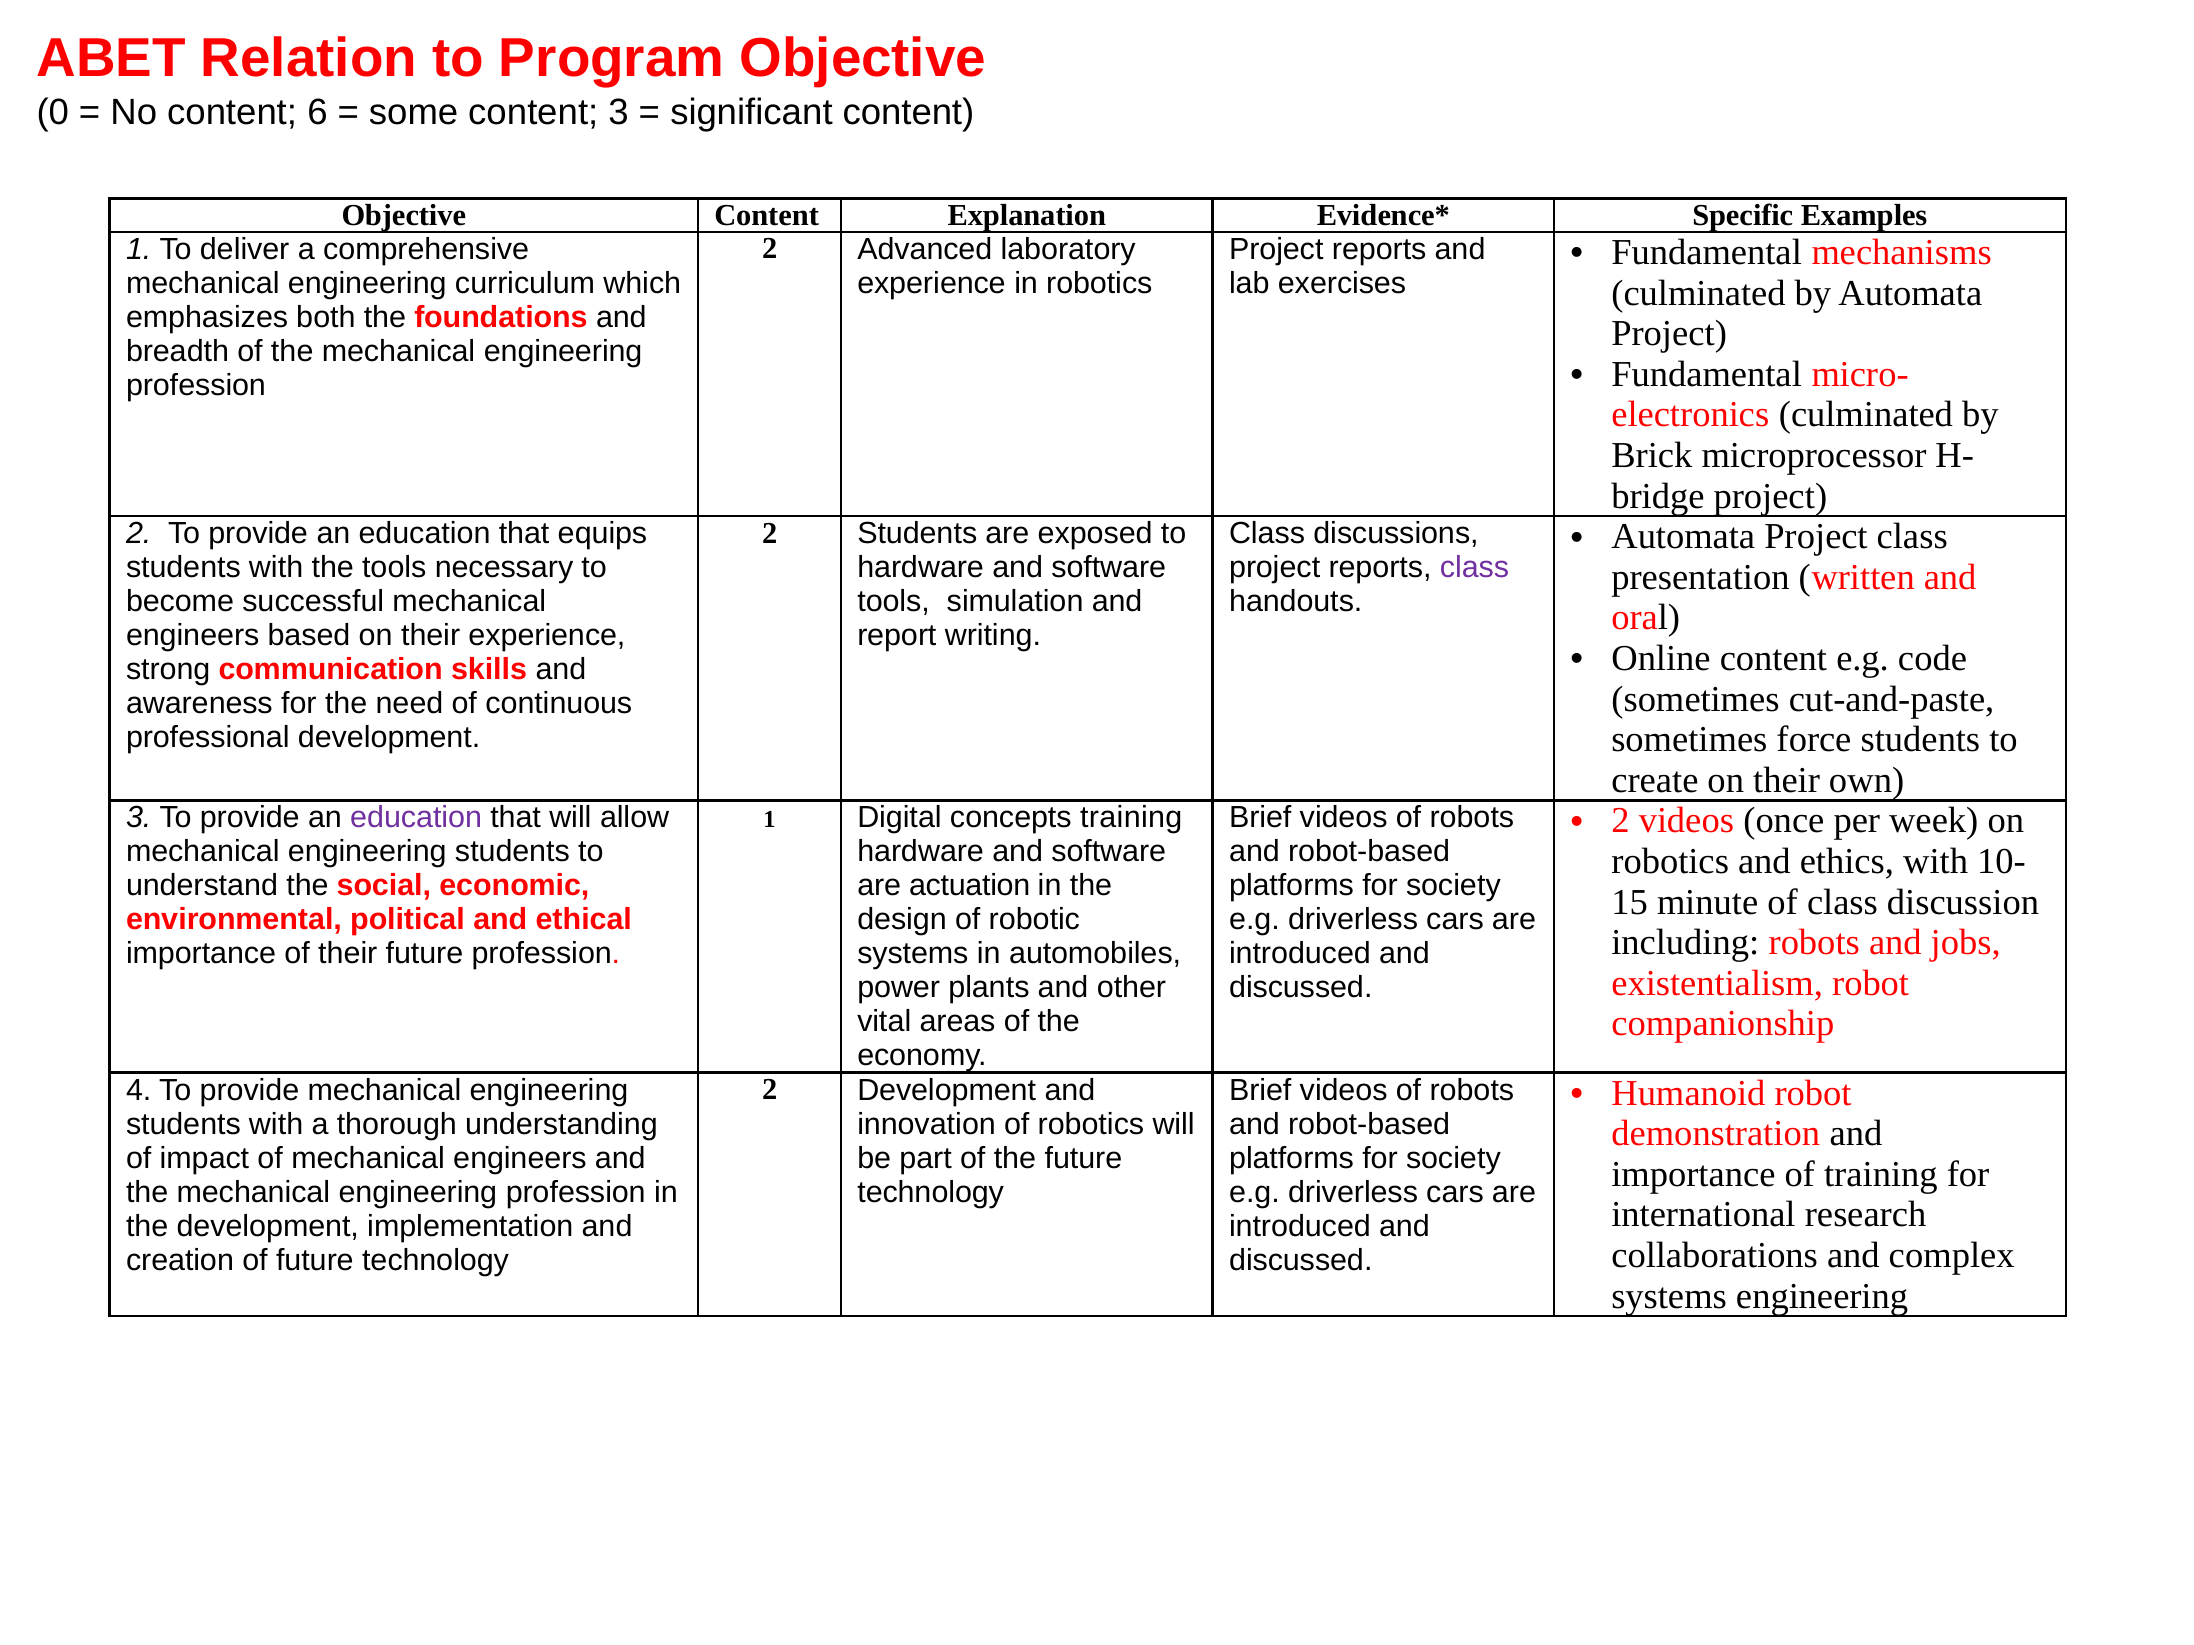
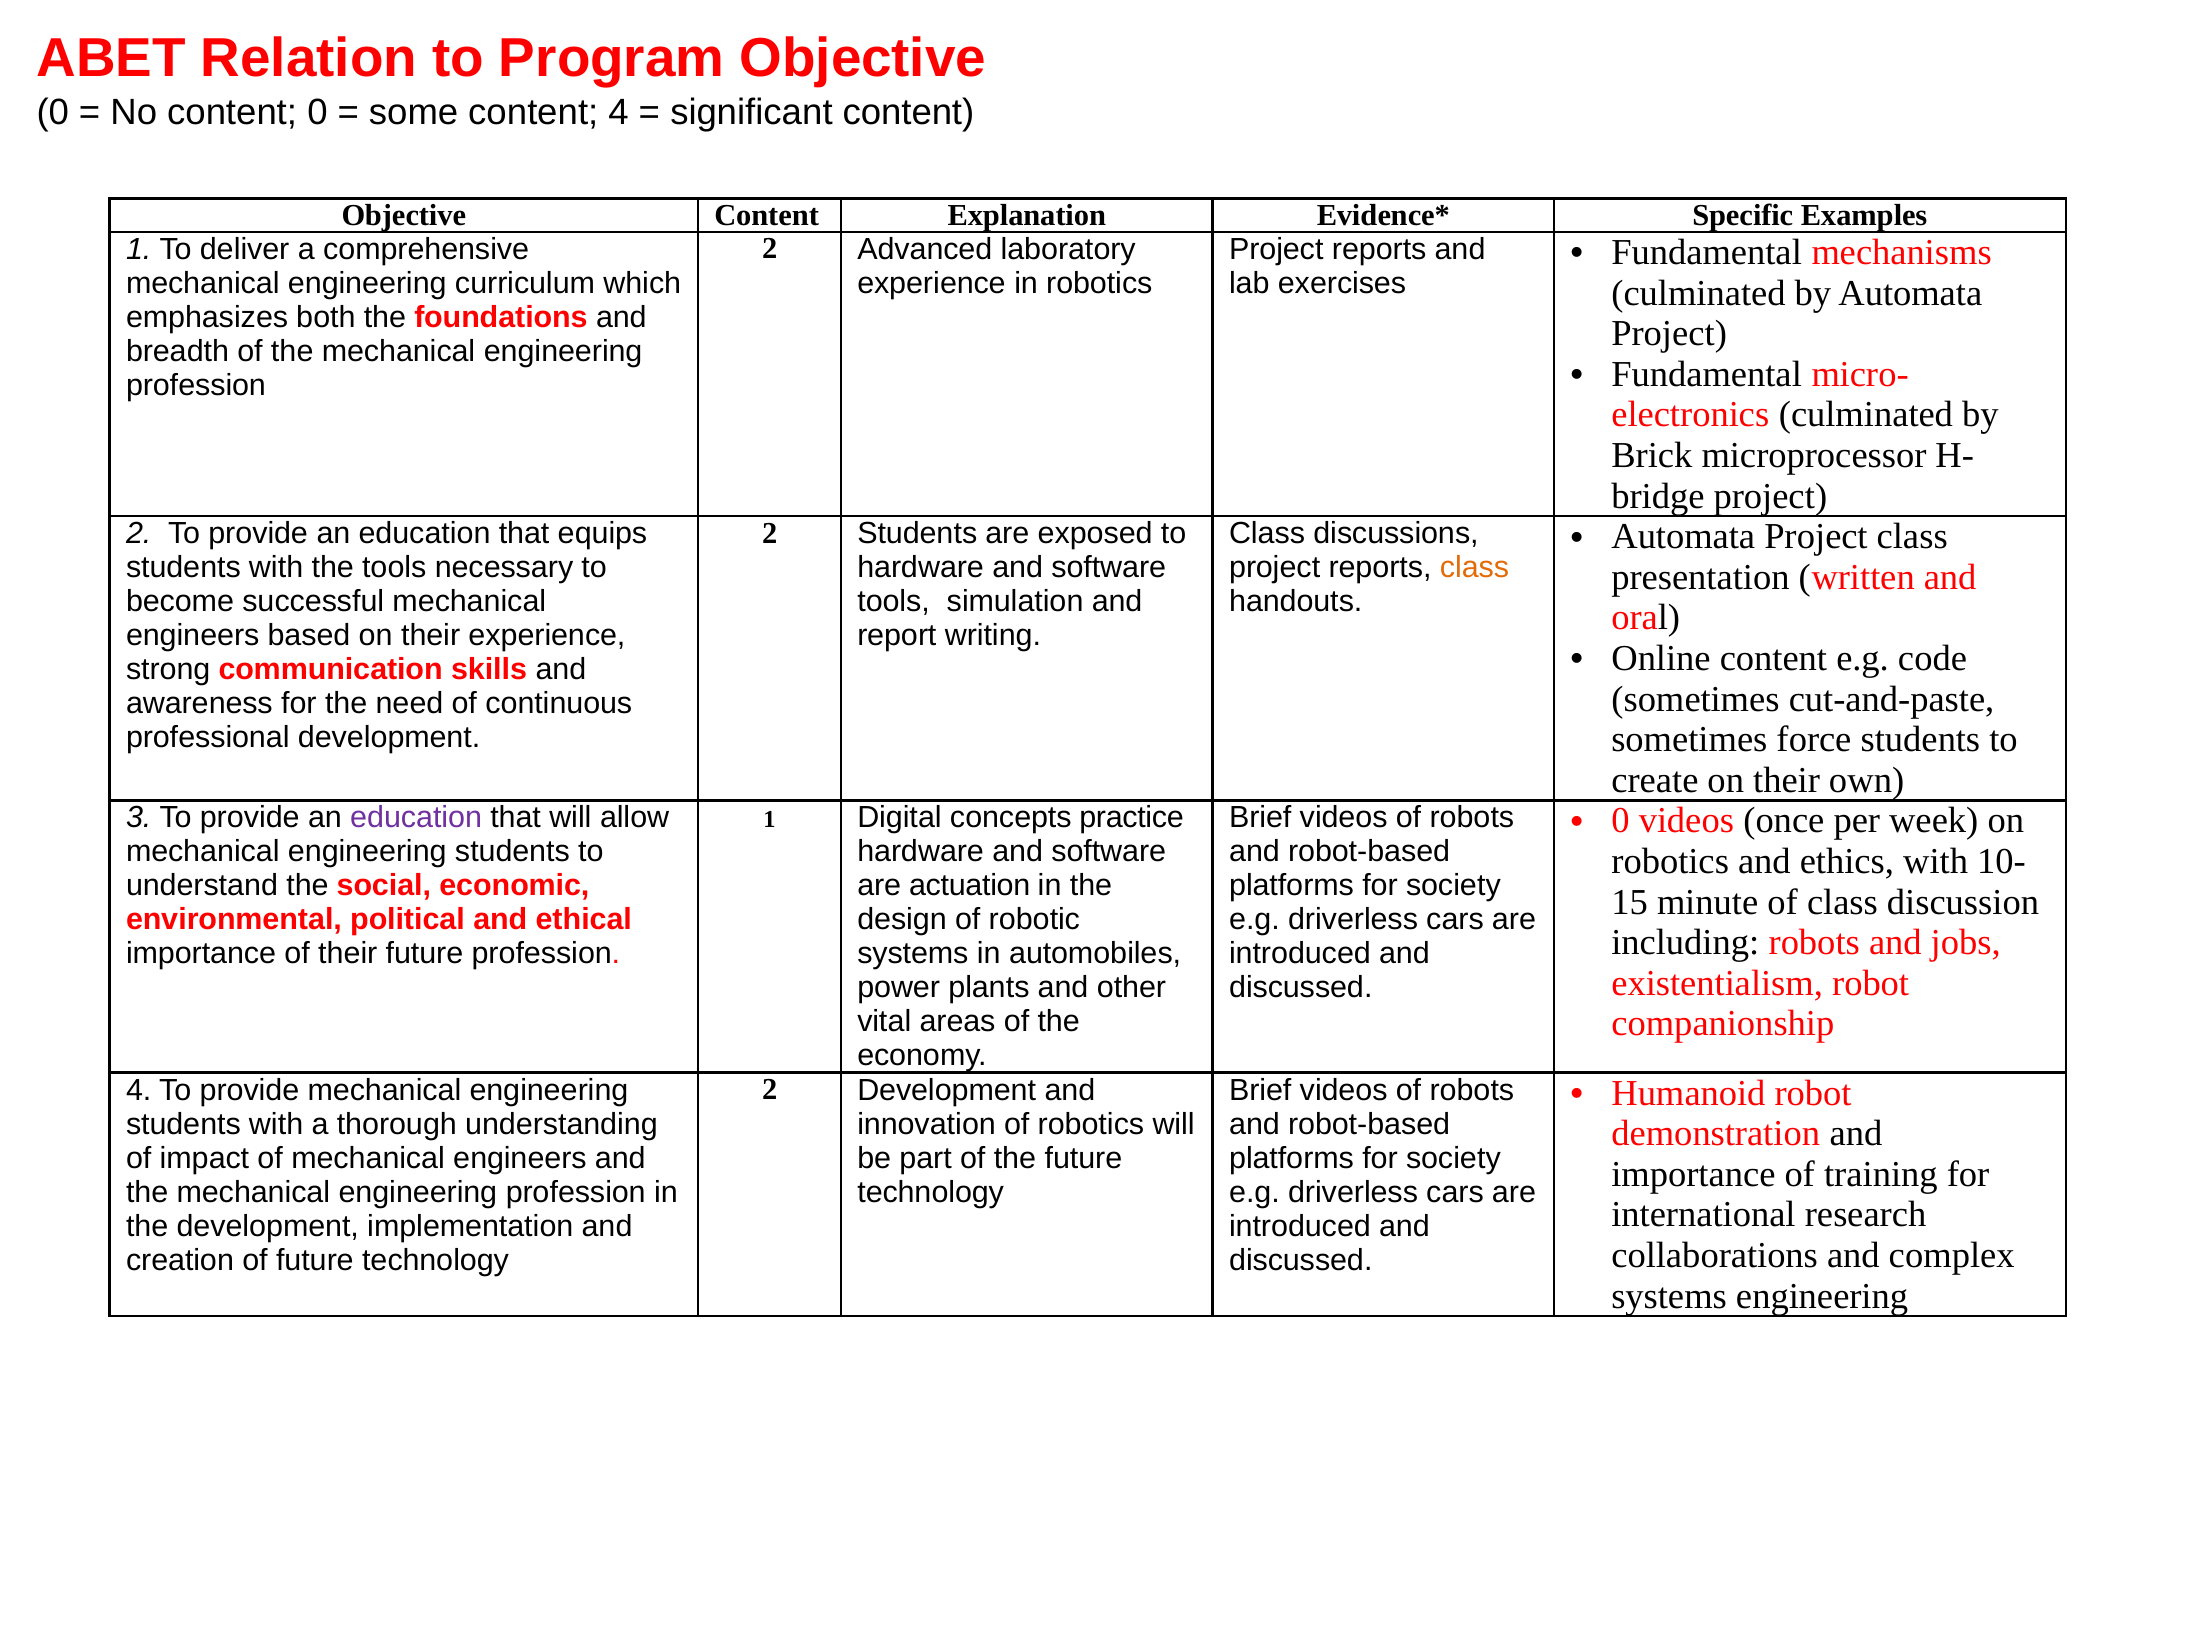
content 6: 6 -> 0 (317, 112)
content 3: 3 -> 4 (618, 112)
class colour: purple -> orange (1474, 568)
2: 2 -> 0 (1621, 821)
concepts training: training -> practice (1132, 818)
